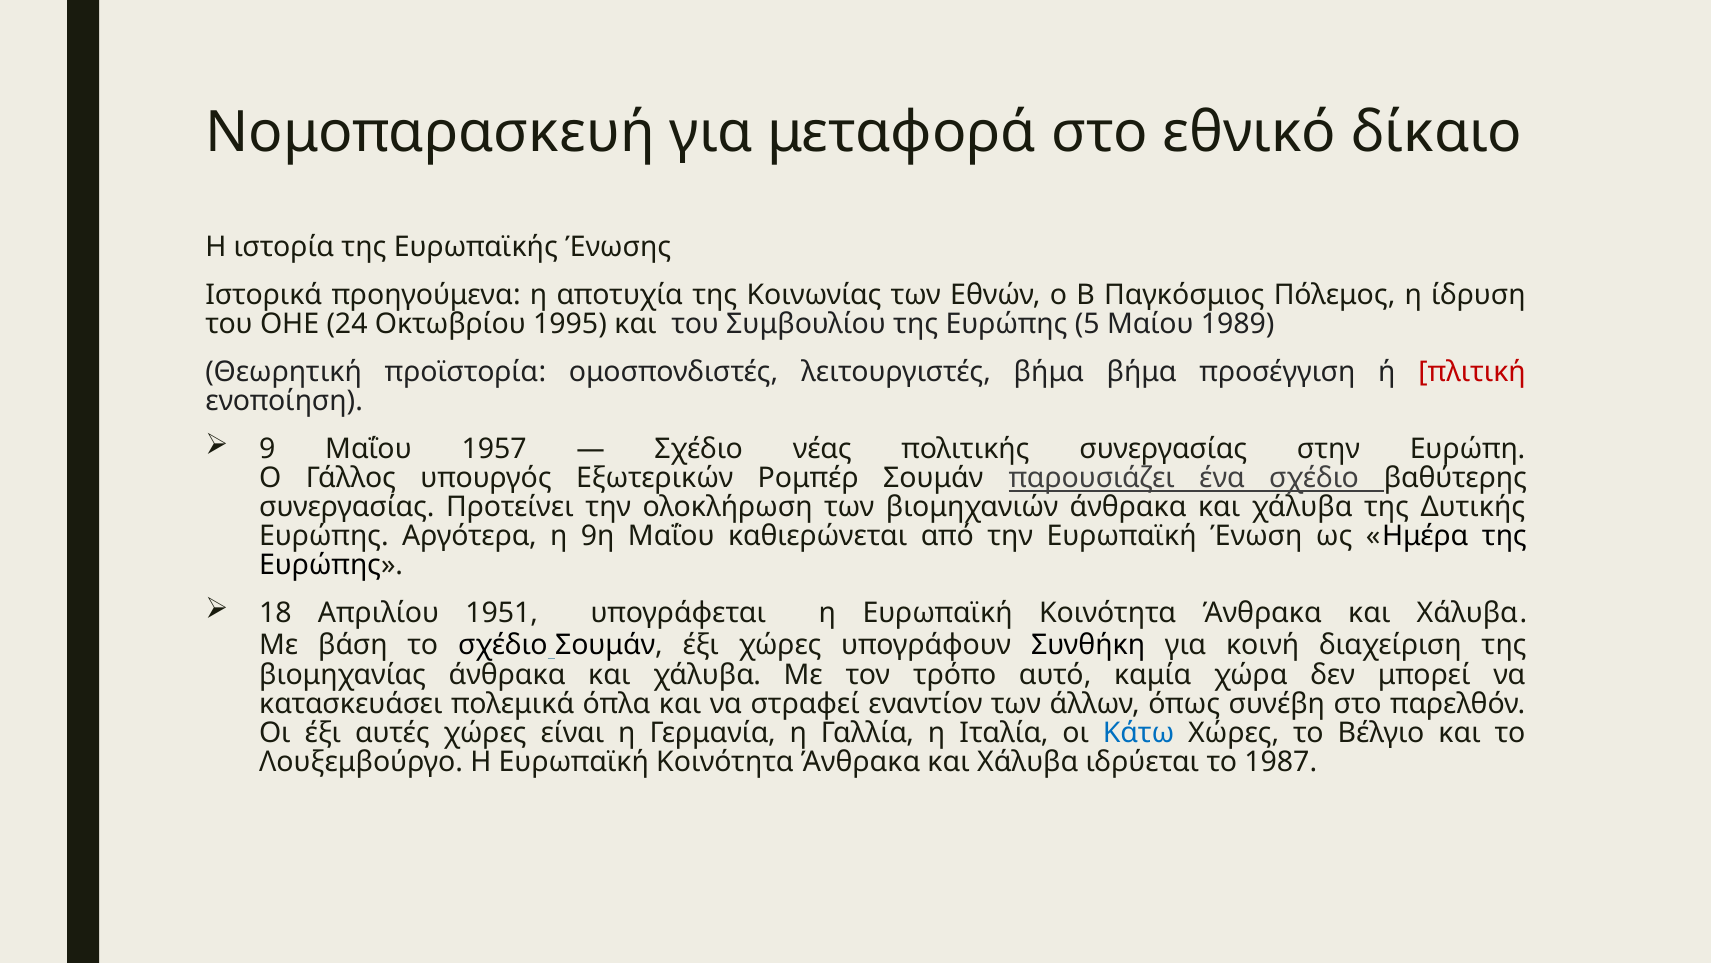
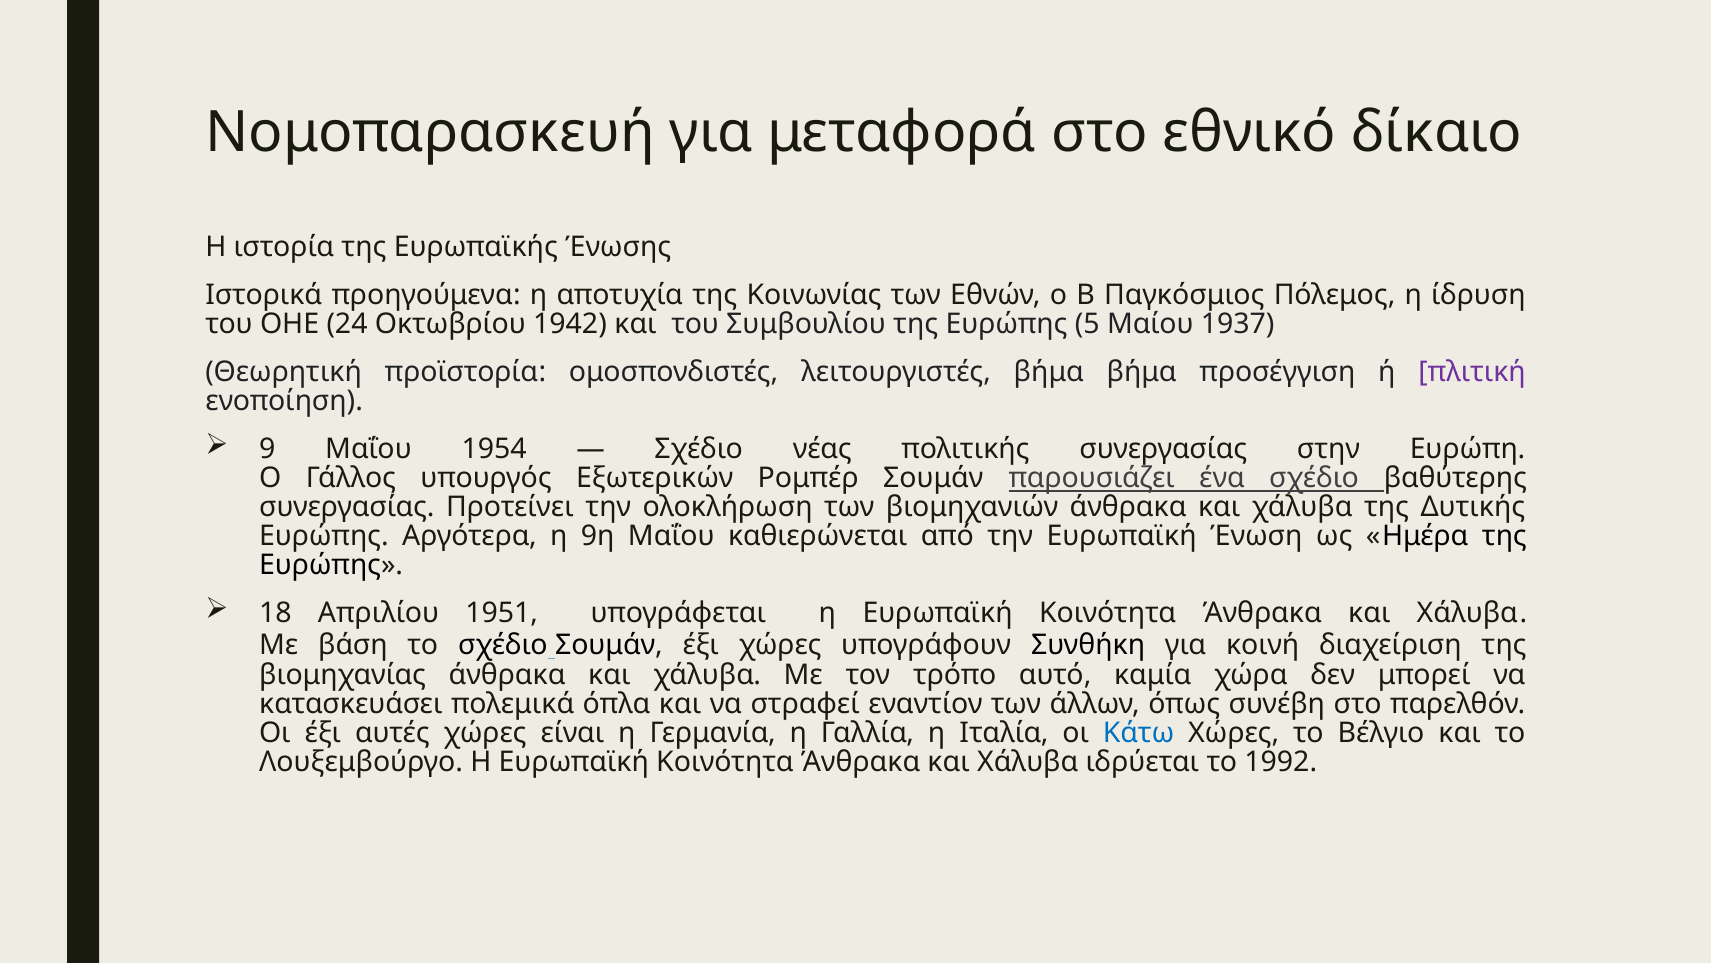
1995: 1995 -> 1942 (570, 324)
1989: 1989 -> 1937 (1238, 324)
πλιτική colour: red -> purple (1472, 372)
1957: 1957 -> 1954 (494, 449)
1987: 1987 -> 1992 (1281, 761)
